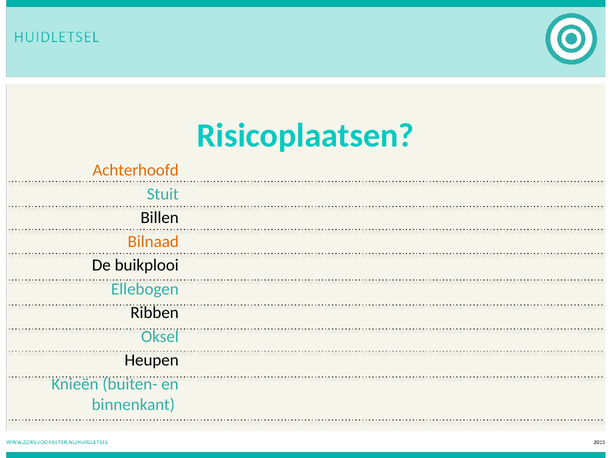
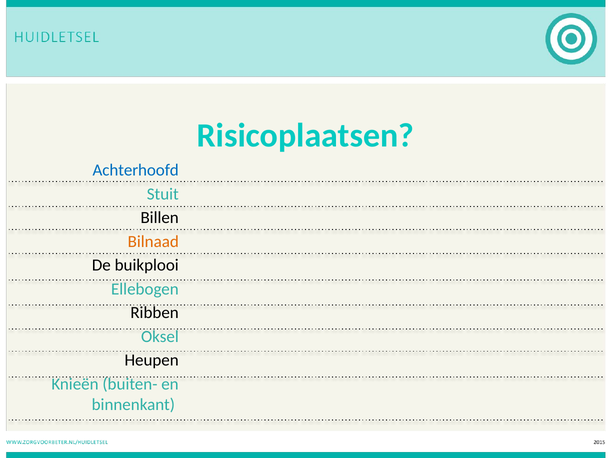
Achterhoofd colour: orange -> blue (136, 170)
